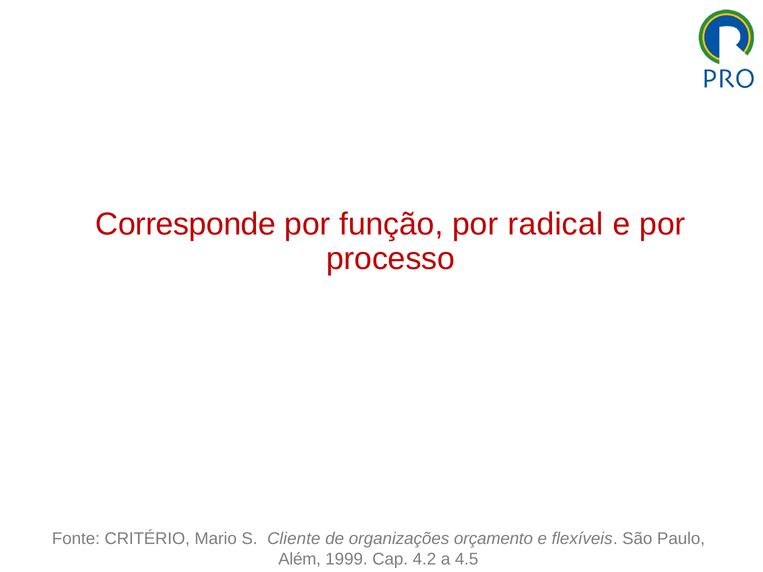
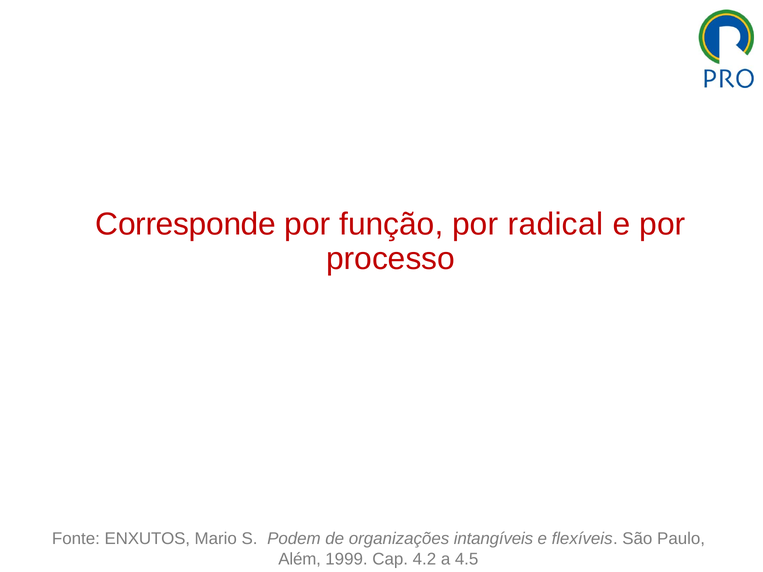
CRITÉRIO: CRITÉRIO -> ENXUTOS (147, 539)
Cliente: Cliente -> Podem (294, 539)
orçamento: orçamento -> intangíveis (493, 539)
